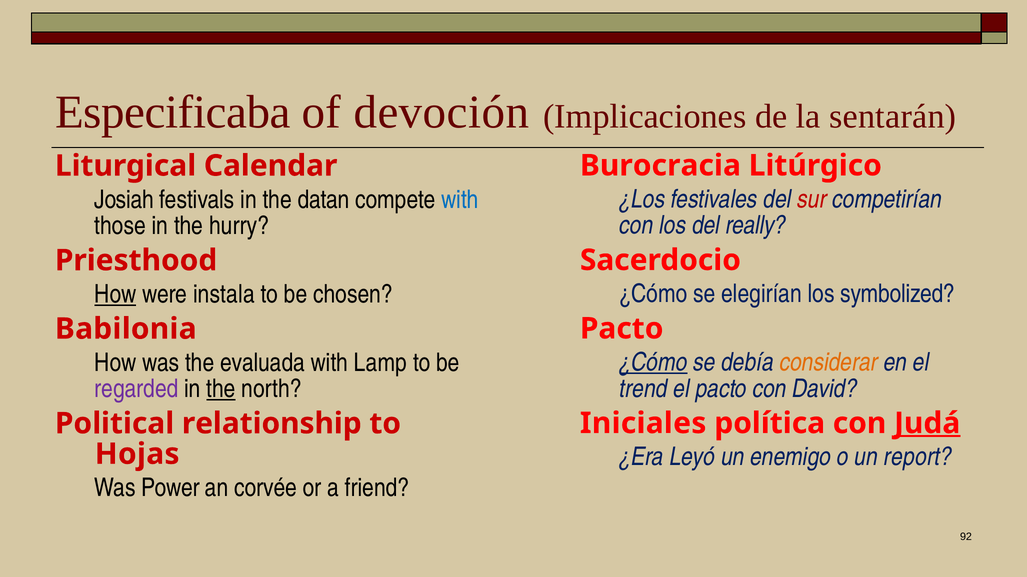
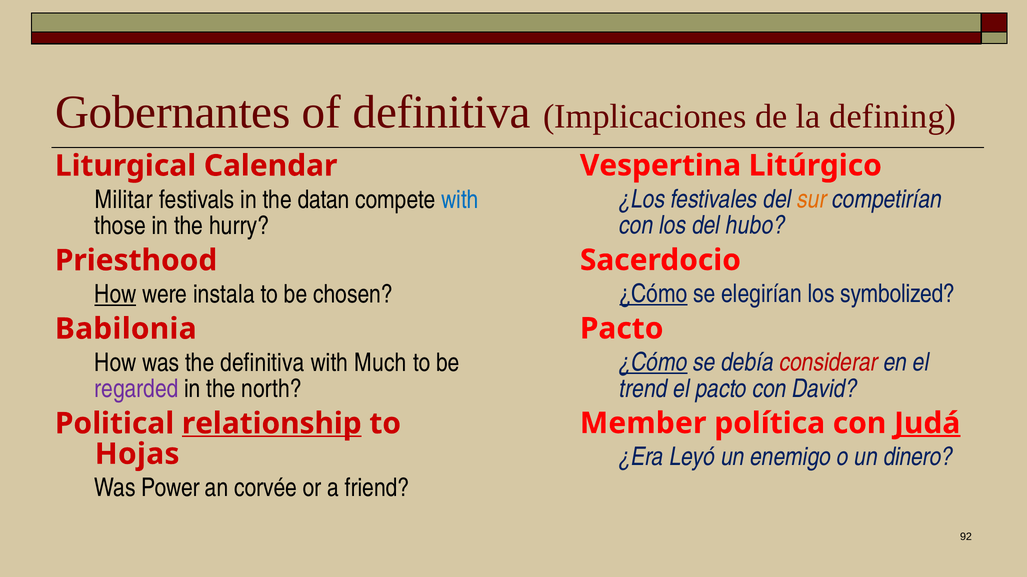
Especificaba: Especificaba -> Gobernantes (173, 112)
of devoción: devoción -> definitiva (442, 112)
sentarán: sentarán -> defining (893, 117)
Burocracia: Burocracia -> Vespertina (660, 166)
sur colour: red -> orange (812, 200)
Josiah: Josiah -> Militar (124, 200)
really: really -> hubo (756, 226)
¿Cómo underline: none -> present (653, 294)
considerar colour: orange -> red (829, 363)
the evaluada: evaluada -> definitiva (262, 363)
Lamp: Lamp -> Much (380, 363)
the underline: present -> none (221, 389)
Iniciales: Iniciales -> Member (643, 424)
relationship underline: none -> present (272, 424)
report: report -> dinero (918, 458)
